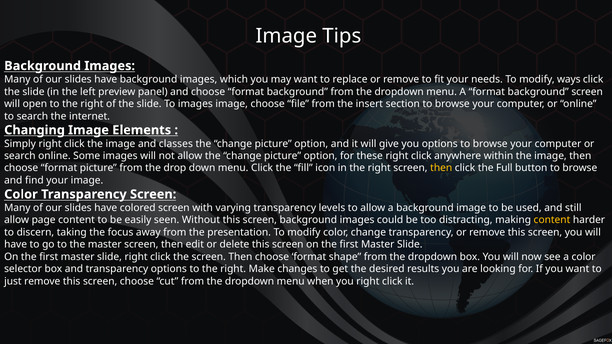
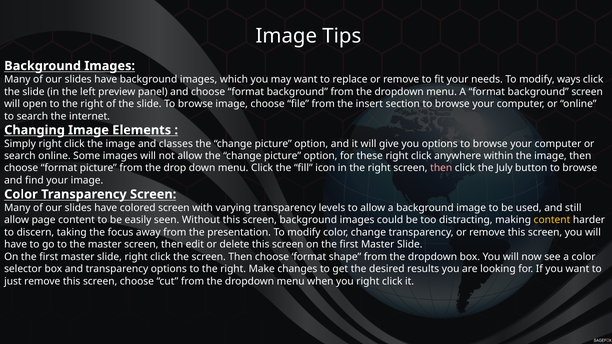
slide To images: images -> browse (195, 104)
then colour: yellow -> pink (441, 168)
Full: Full -> July (504, 168)
